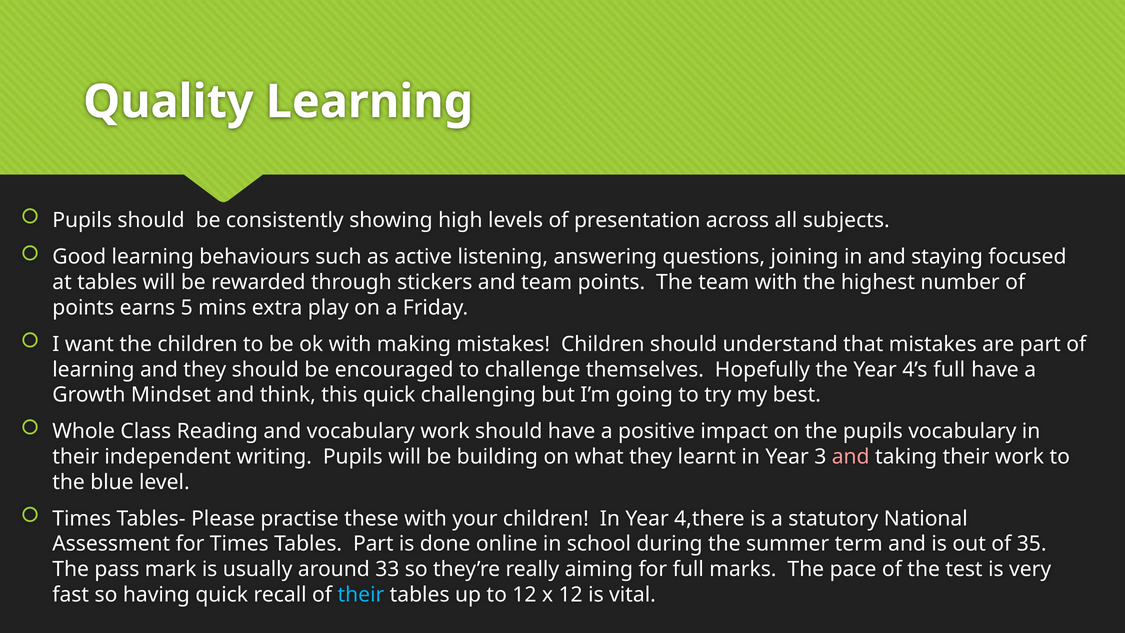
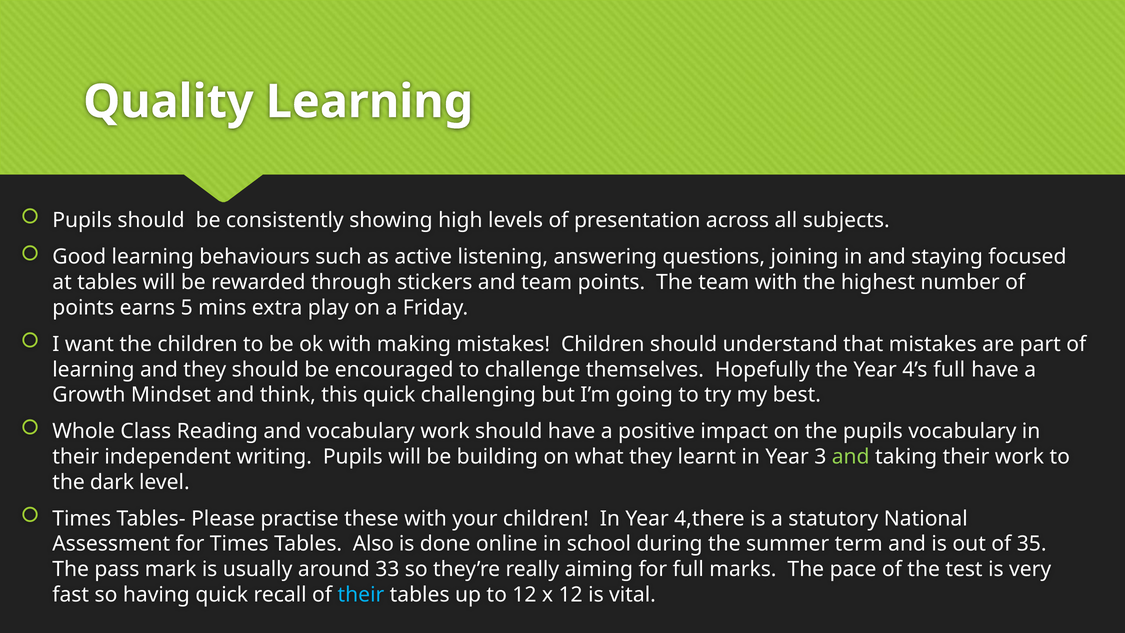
and colour: pink -> light green (851, 457)
blue: blue -> dark (112, 482)
Tables Part: Part -> Also (373, 544)
